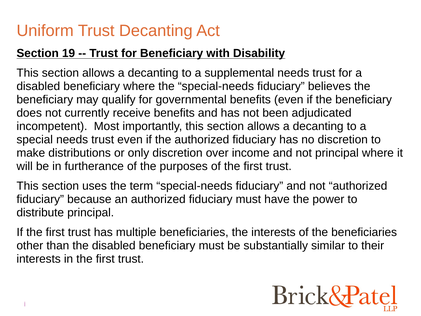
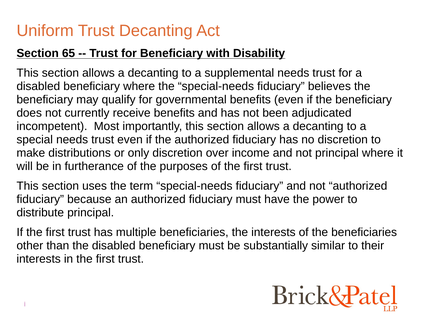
19: 19 -> 65 (69, 53)
